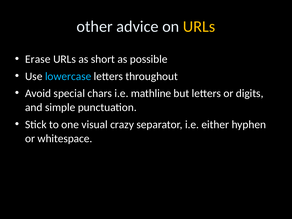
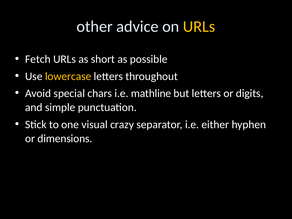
Erase: Erase -> Fetch (38, 59)
lowercase colour: light blue -> yellow (68, 76)
whitespace: whitespace -> dimensions (65, 139)
